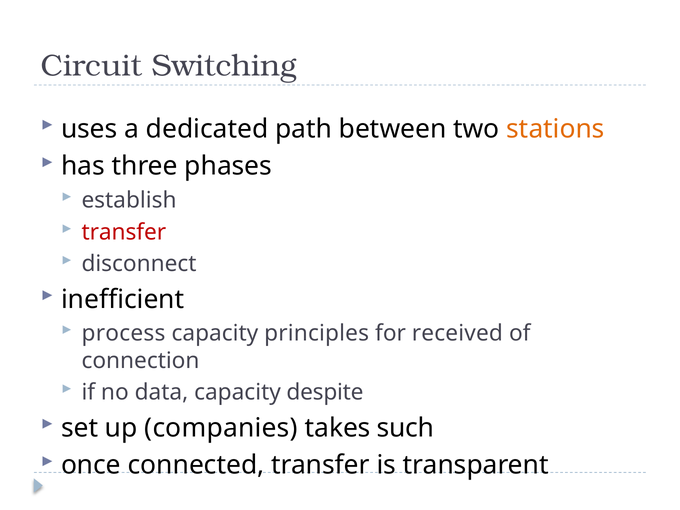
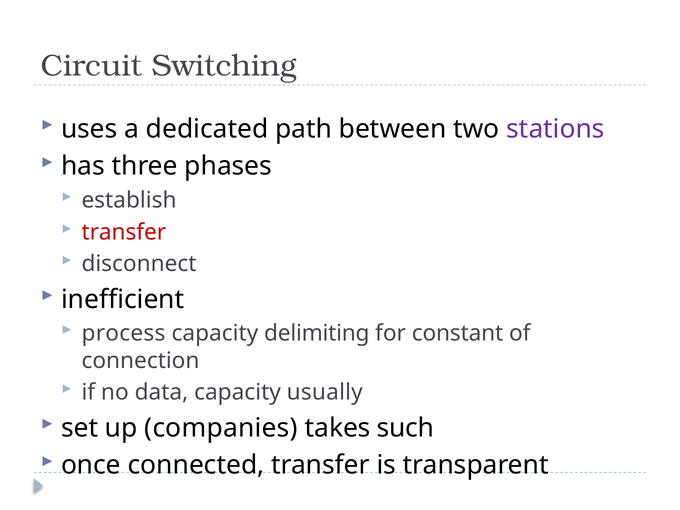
stations colour: orange -> purple (555, 129)
principles: principles -> delimiting (317, 333)
received: received -> constant (458, 333)
despite: despite -> usually (325, 392)
